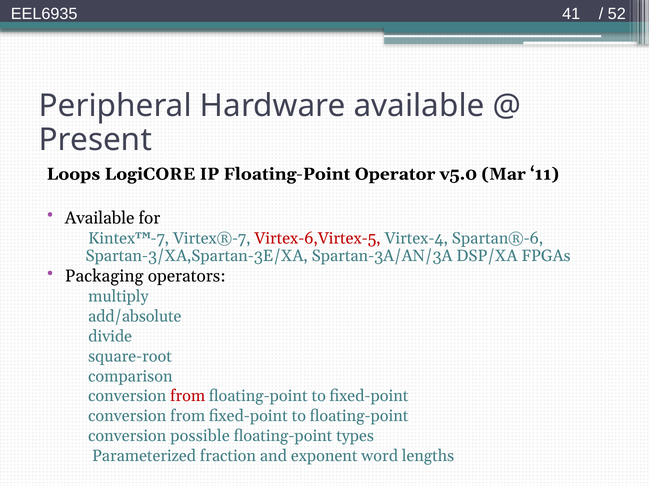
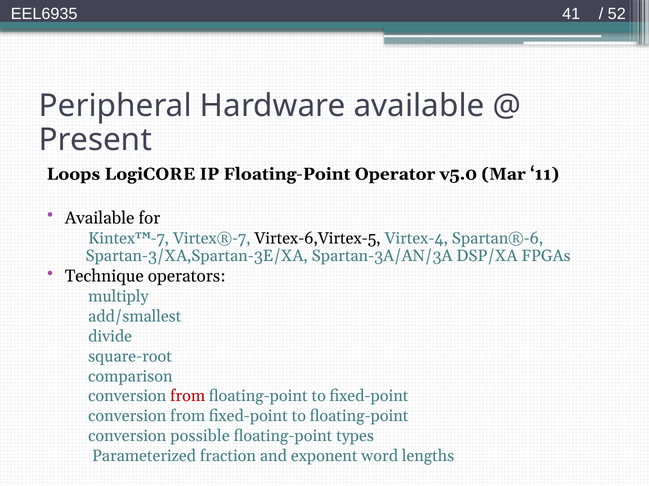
Virtex-6,Virtex-5 colour: red -> black (318, 239)
Packaging: Packaging -> Technique (104, 277)
add/absolute: add/absolute -> add/smallest (135, 317)
